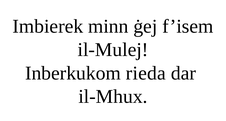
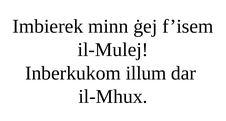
rieda: rieda -> illum (146, 74)
